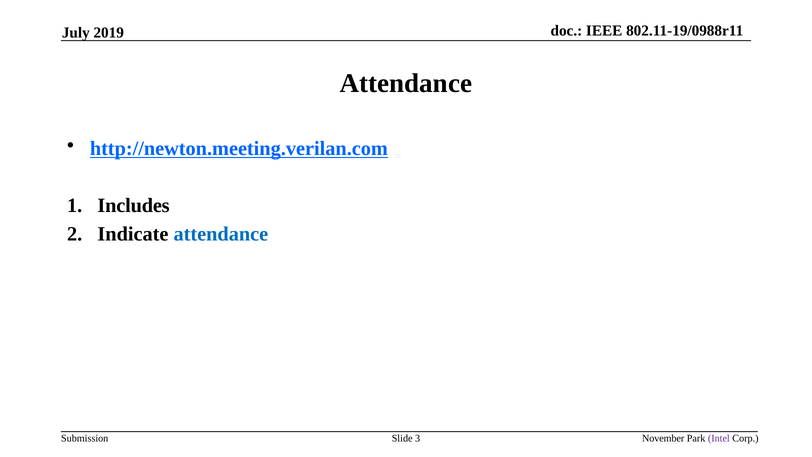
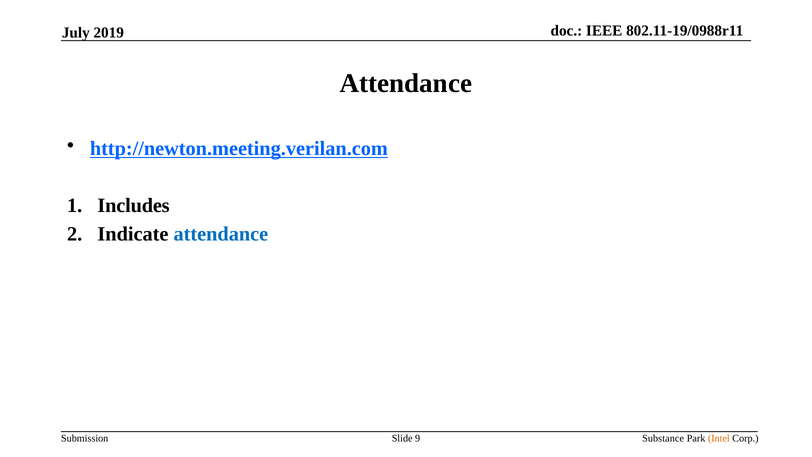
3: 3 -> 9 (418, 438)
November: November -> Substance (663, 438)
Intel colour: purple -> orange (719, 438)
